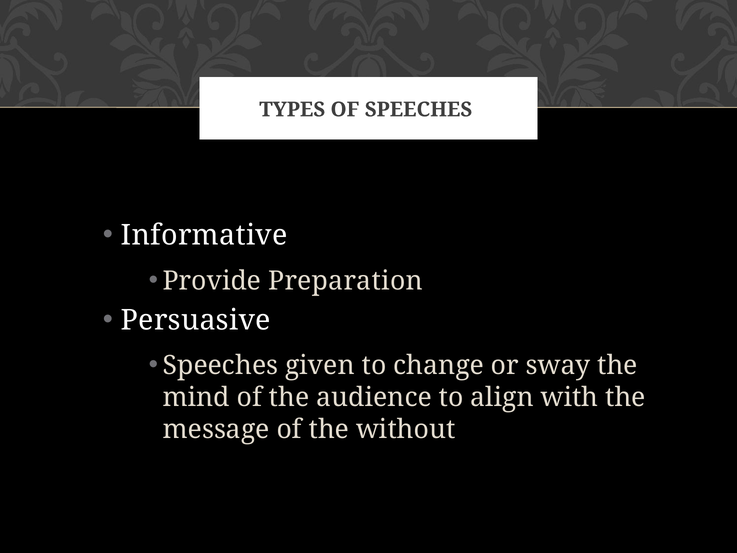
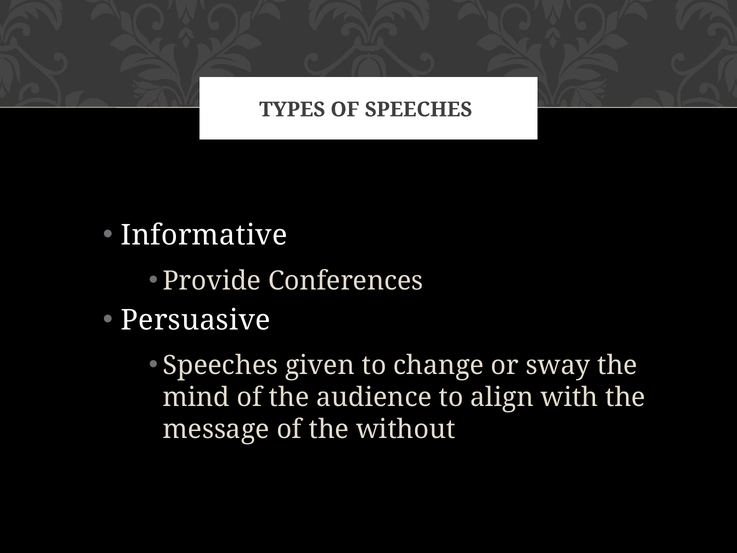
Preparation: Preparation -> Conferences (346, 281)
